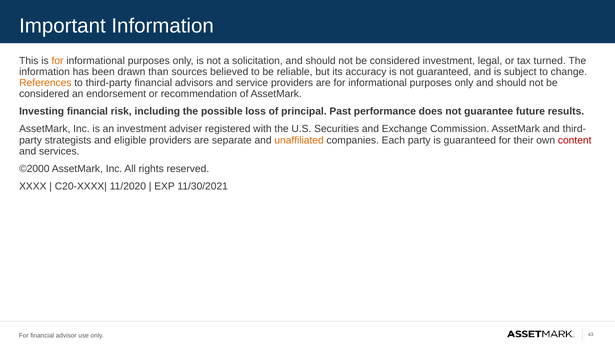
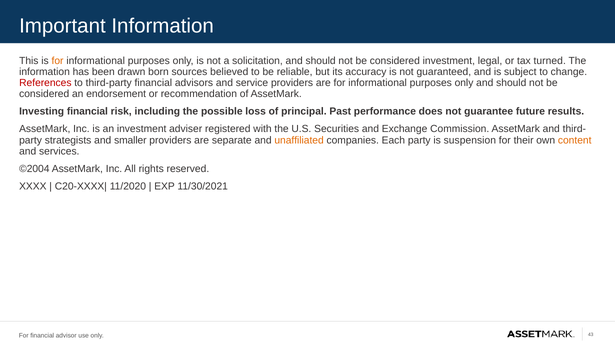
than: than -> born (158, 72)
References colour: orange -> red (45, 83)
eligible: eligible -> smaller (130, 140)
is guaranteed: guaranteed -> suspension (470, 140)
content colour: red -> orange (575, 140)
©2000: ©2000 -> ©2004 (34, 169)
